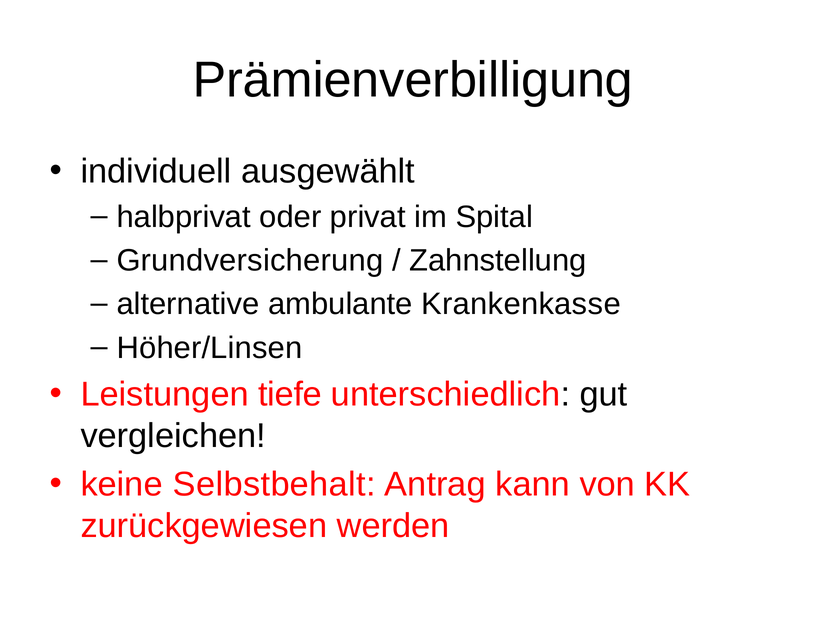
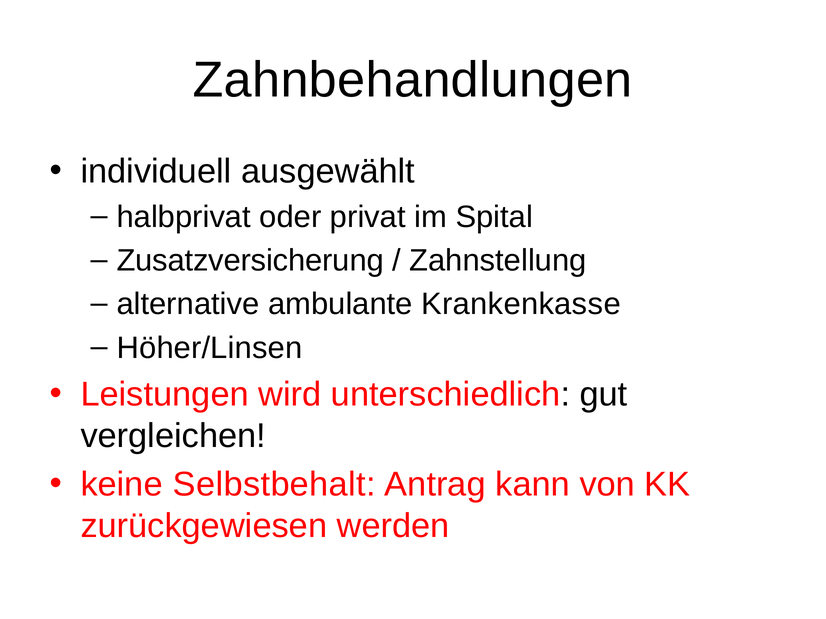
Prämienverbilligung: Prämienverbilligung -> Zahnbehandlungen (413, 80)
Grundversicherung: Grundversicherung -> Zusatzversicherung (250, 261)
tiefe: tiefe -> wird (290, 395)
